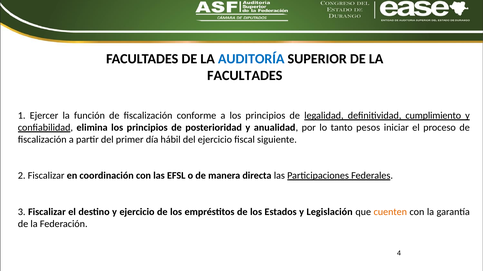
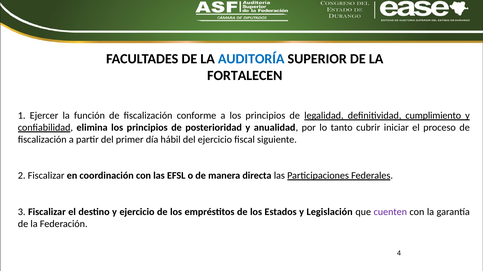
FACULTADES: FACULTADES -> FORTALECEN (245, 76)
pesos: pesos -> cubrir (368, 128)
cuenten colour: orange -> purple (390, 212)
